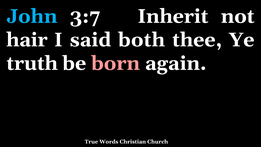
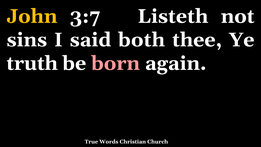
John colour: light blue -> yellow (32, 16)
Inherit: Inherit -> Listeth (173, 16)
hair: hair -> sins (27, 40)
